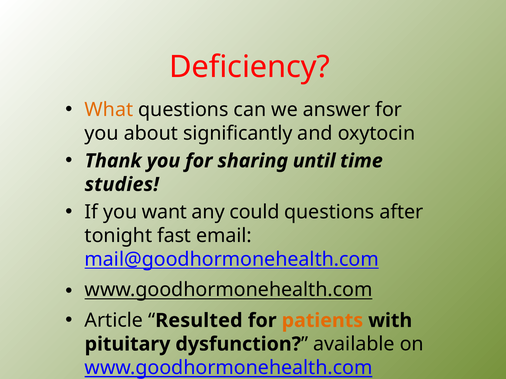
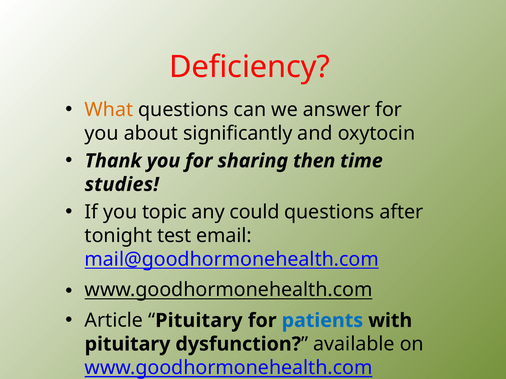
until: until -> then (314, 161)
want: want -> topic (165, 212)
fast: fast -> test (174, 236)
Resulted: Resulted -> Pituitary (199, 321)
patients colour: orange -> blue (322, 321)
